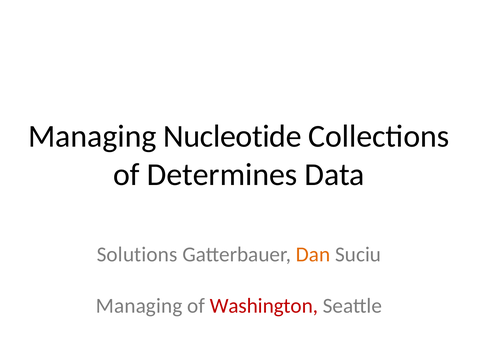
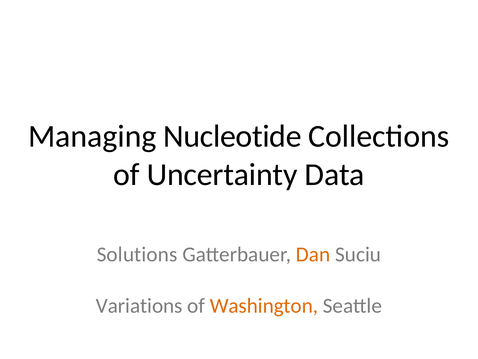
Determines: Determines -> Uncertainty (222, 174)
Managing: Managing -> Variations (139, 305)
Washington colour: red -> orange (264, 305)
